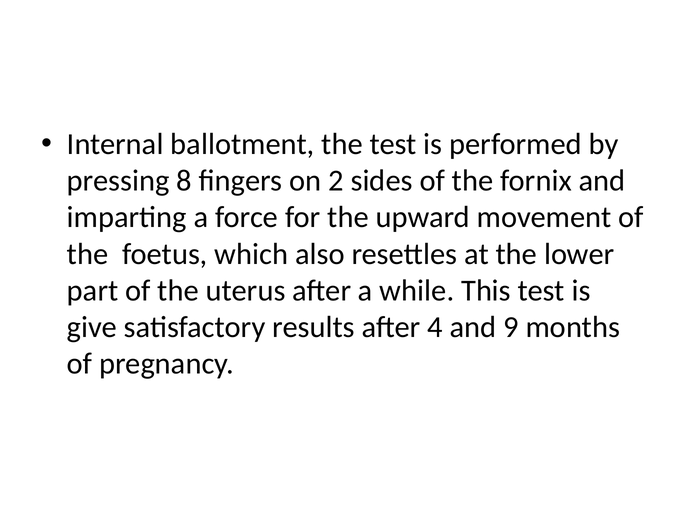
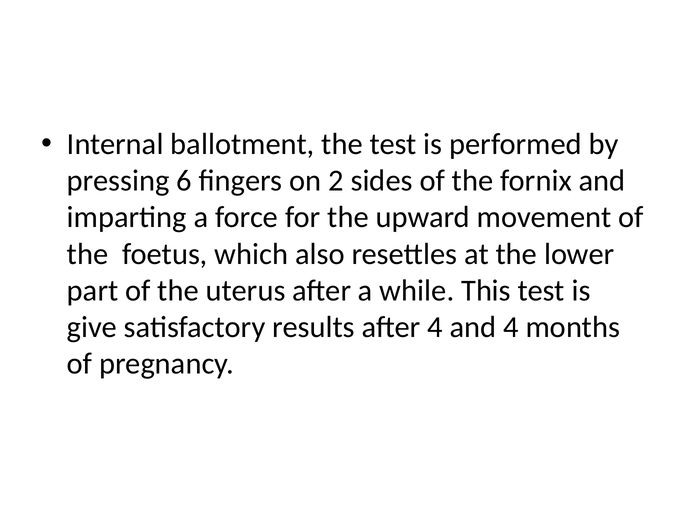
8: 8 -> 6 (184, 181)
and 9: 9 -> 4 (511, 327)
